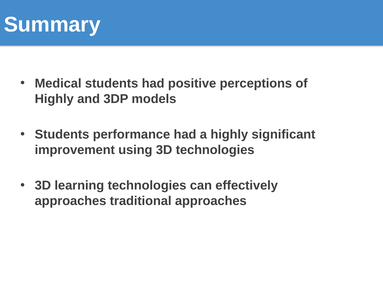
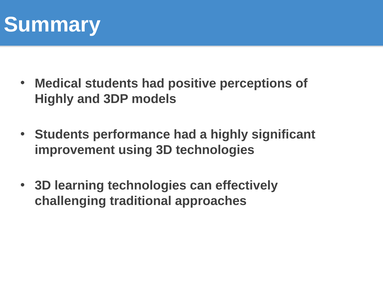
approaches: approaches -> challenging (70, 201)
